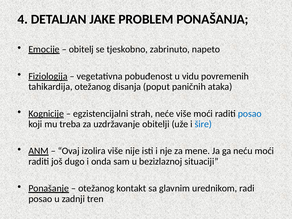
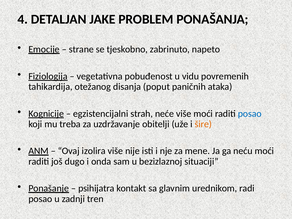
obitelj: obitelj -> strane (81, 49)
šire colour: blue -> orange (203, 124)
otežanog: otežanog -> psihijatra (96, 188)
